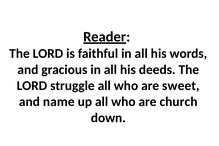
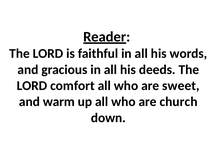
struggle: struggle -> comfort (72, 86)
name: name -> warm (59, 102)
